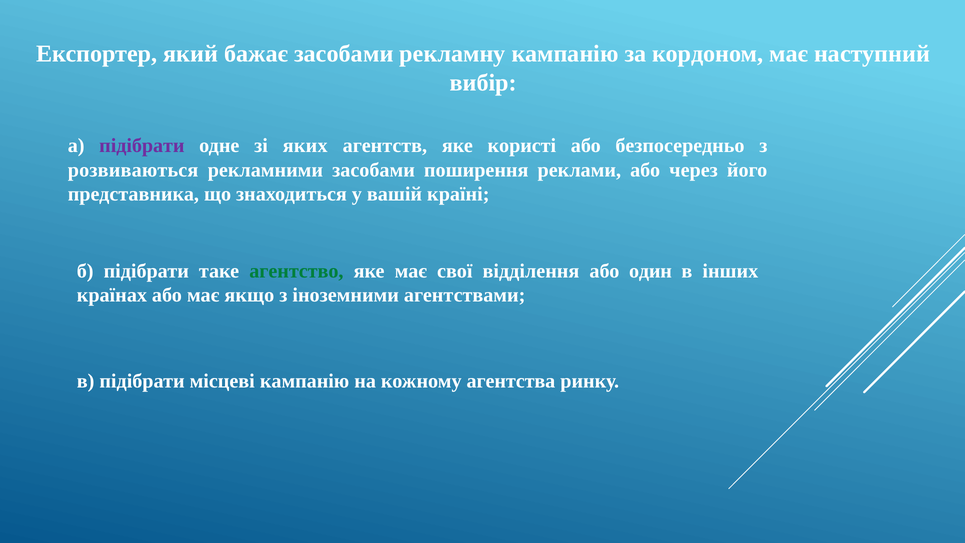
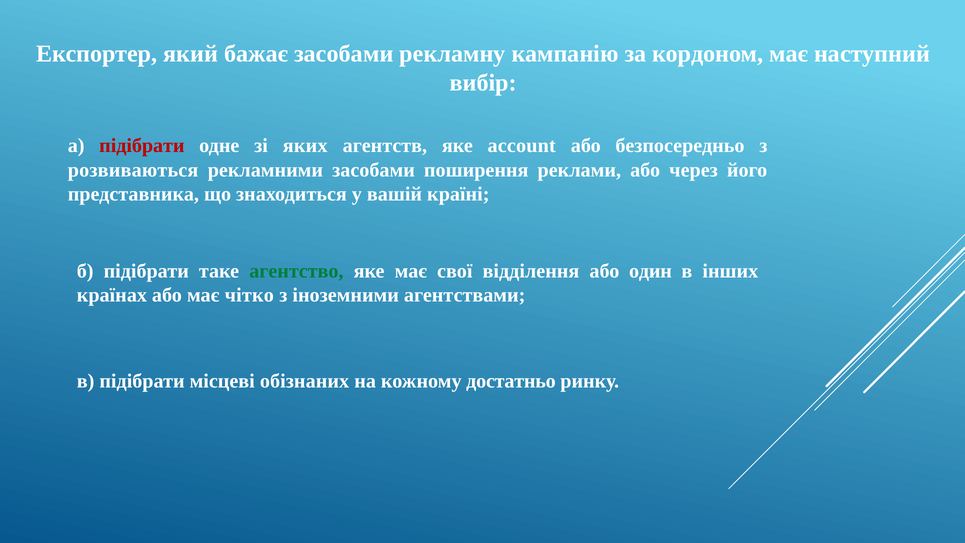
підібрати colour: purple -> red (142, 146)
користі: користі -> account (522, 146)
якщо: якщо -> чітко (249, 295)
місцеві кампанію: кампанію -> обізнаних (305, 381)
агентства: агентства -> достатньо (511, 381)
